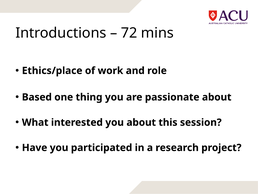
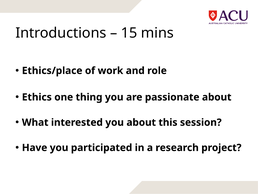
72: 72 -> 15 (129, 33)
Based: Based -> Ethics (37, 97)
